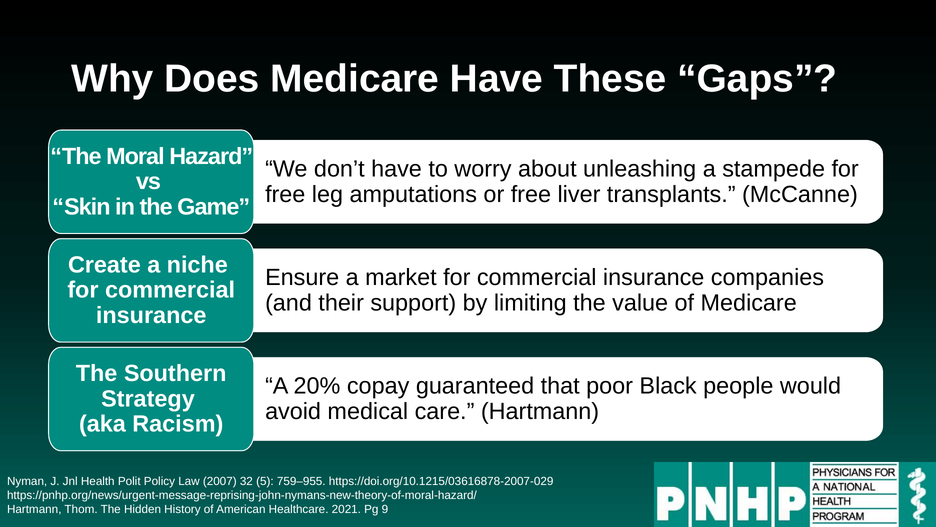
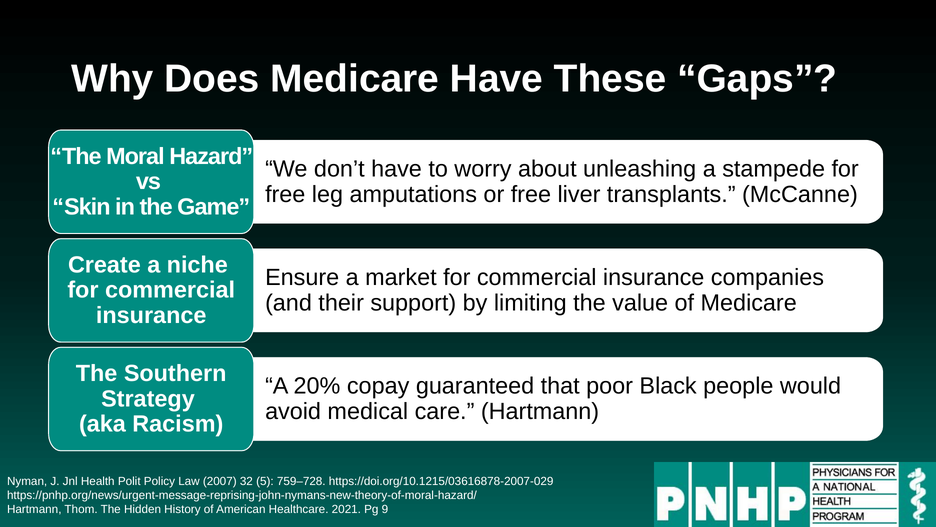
759–955: 759–955 -> 759–728 (301, 481)
